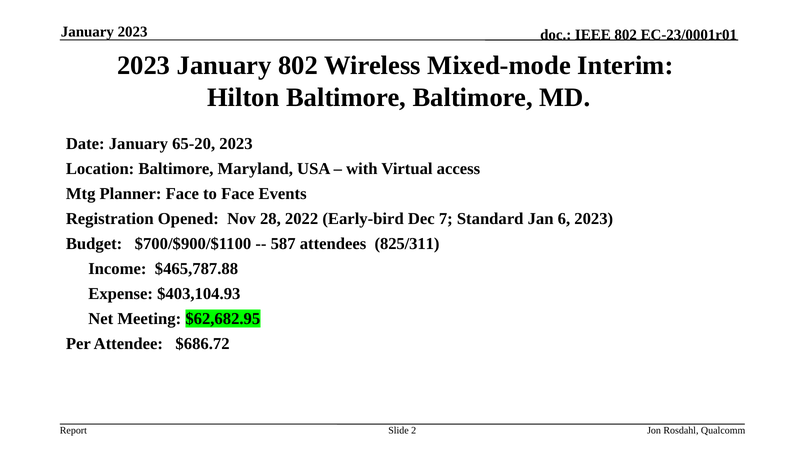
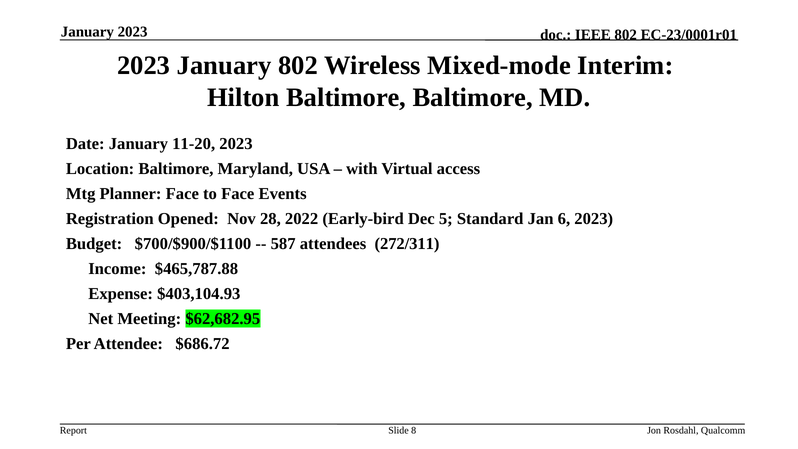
65-20: 65-20 -> 11-20 (194, 144)
7: 7 -> 5 (446, 219)
825/311: 825/311 -> 272/311 (407, 244)
2: 2 -> 8 (414, 431)
